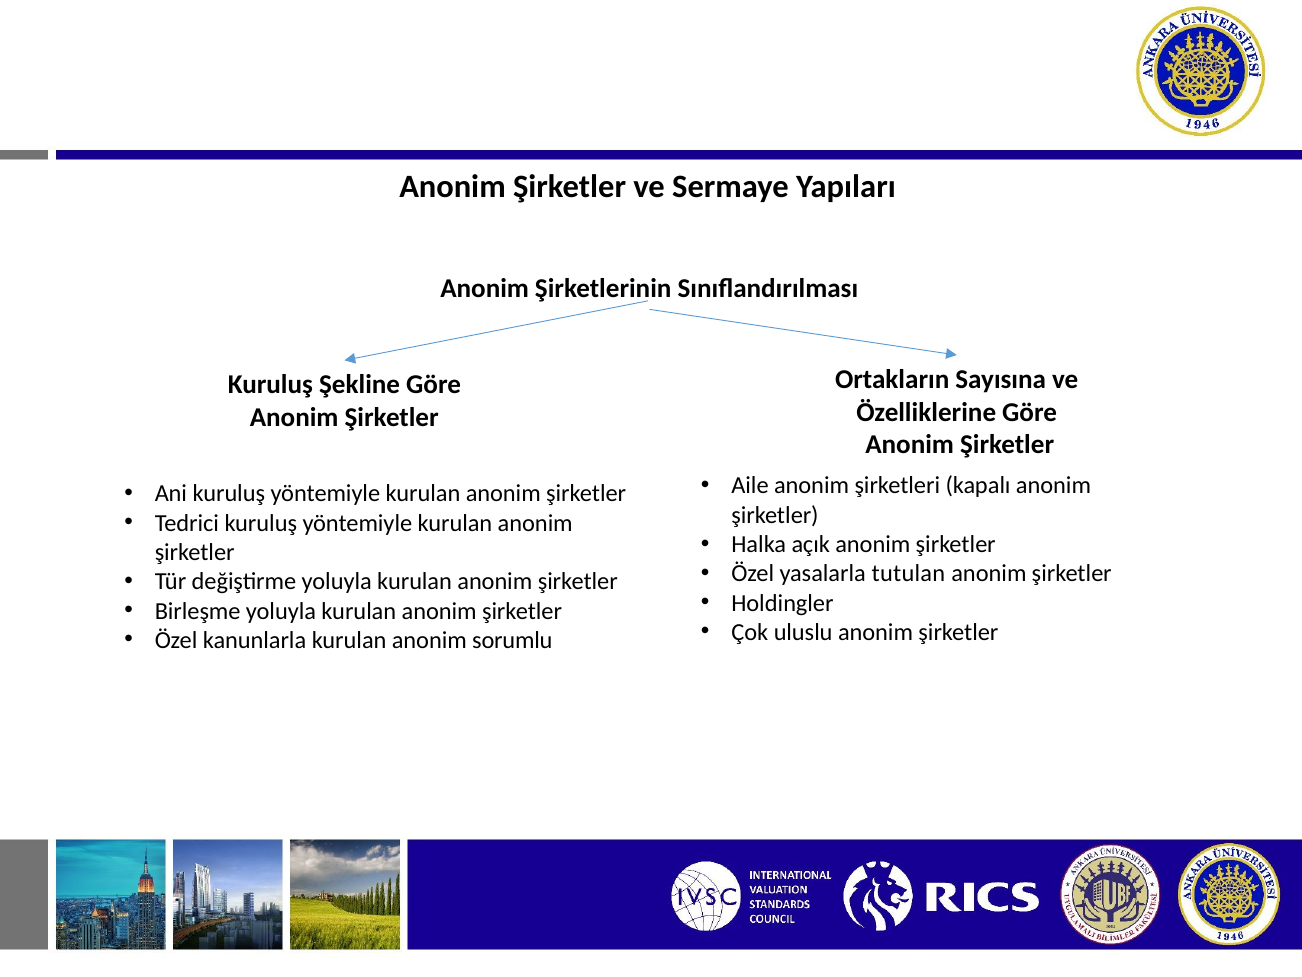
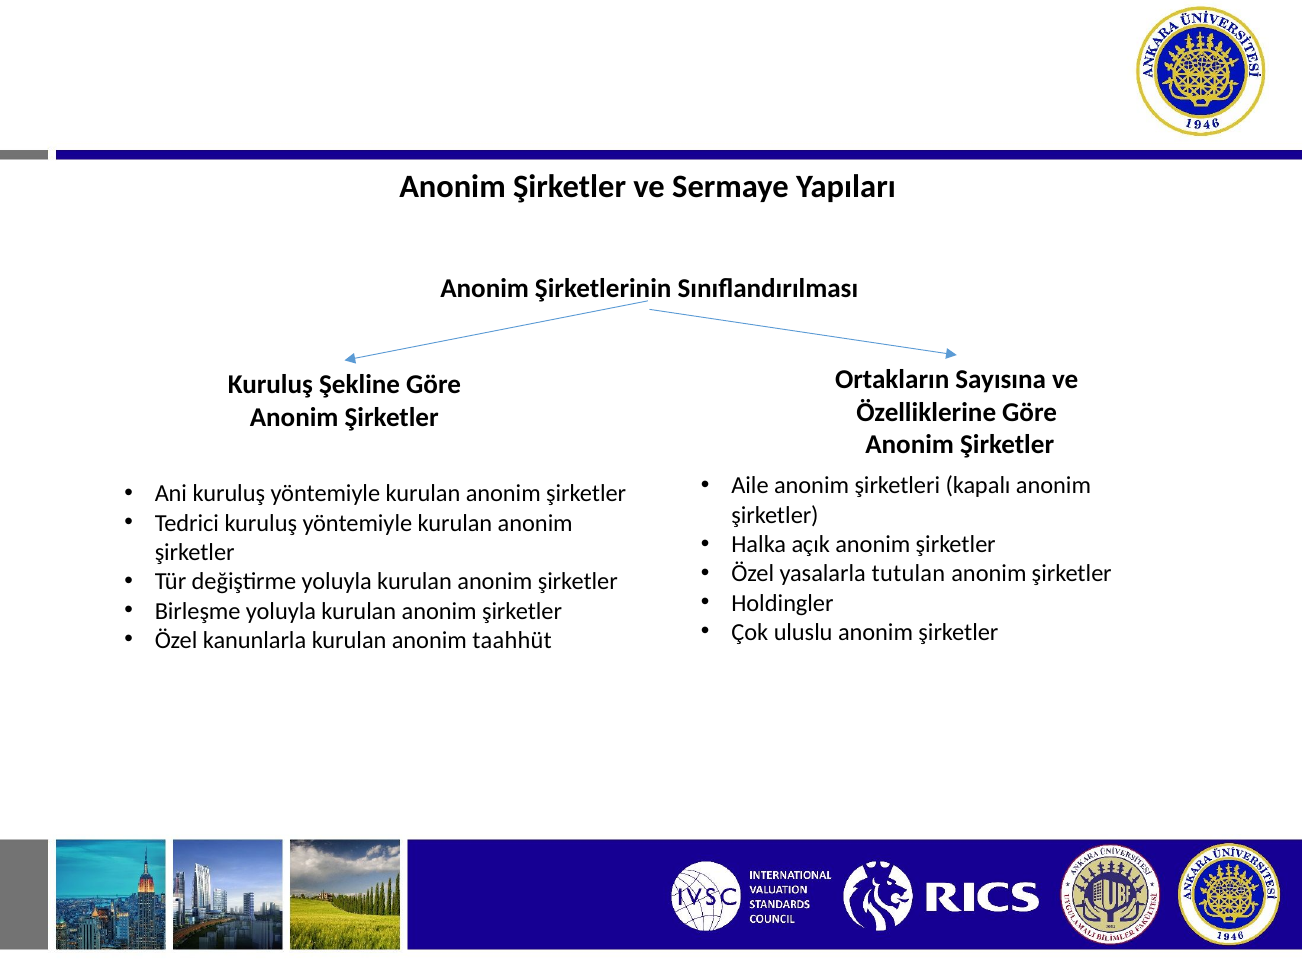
sorumlu: sorumlu -> taahhüt (512, 640)
